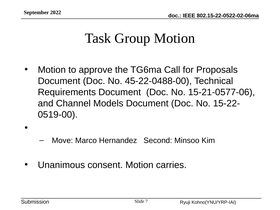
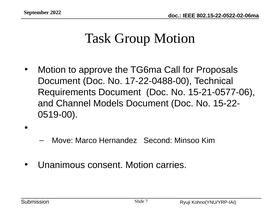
45-22-0488-00: 45-22-0488-00 -> 17-22-0488-00 (158, 81)
